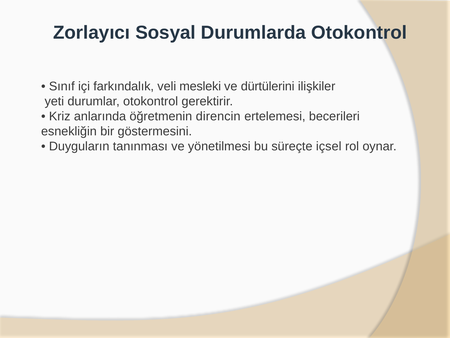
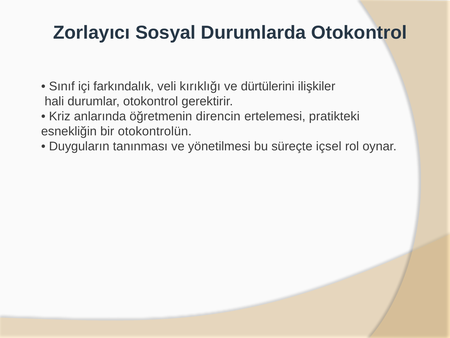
mesleki: mesleki -> kırıklığı (200, 86)
yeti: yeti -> hali (54, 101)
becerileri: becerileri -> pratikteki (334, 116)
göstermesini: göstermesini -> otokontrolün (155, 131)
